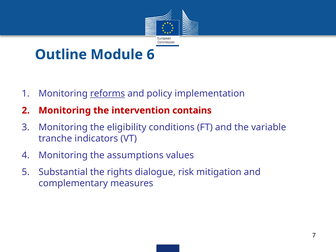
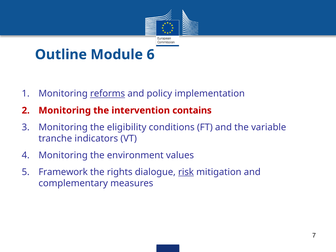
assumptions: assumptions -> environment (135, 155)
Substantial: Substantial -> Framework (63, 172)
risk underline: none -> present (186, 172)
